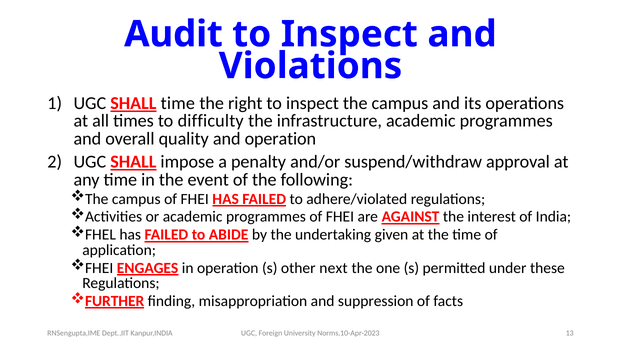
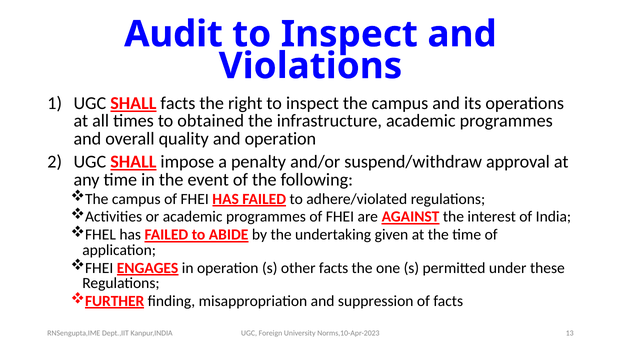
SHALL time: time -> facts (178, 103)
difficulty: difficulty -> obtained (211, 121)
other next: next -> facts (334, 268)
